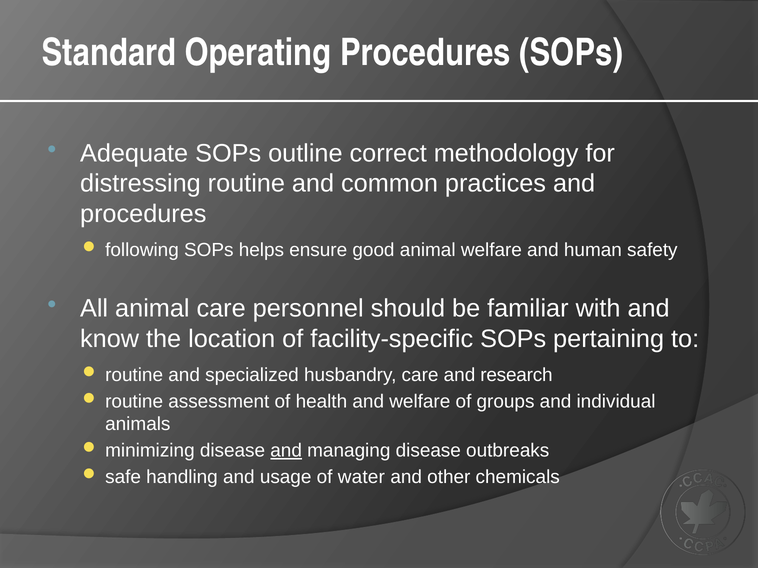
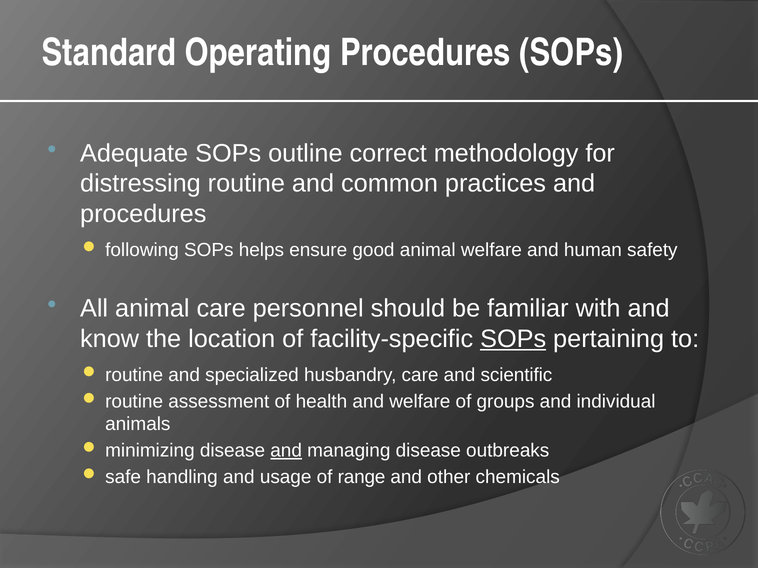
SOPs underline: none -> present (513, 339)
research: research -> scientific (516, 375)
water: water -> range (362, 478)
